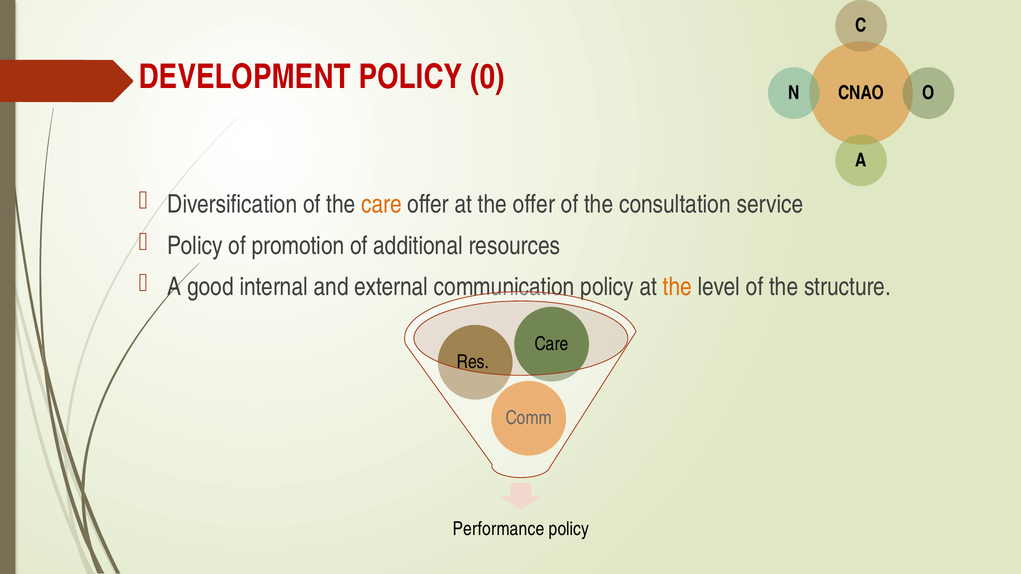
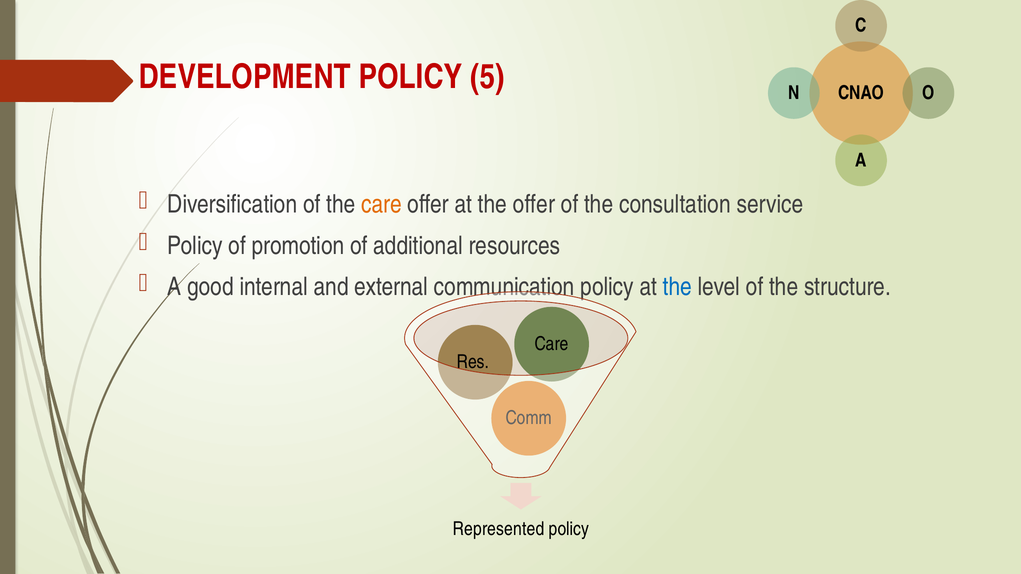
0: 0 -> 5 (487, 77)
the colour: orange -> blue (678, 287)
Performance: Performance -> Represented (499, 529)
